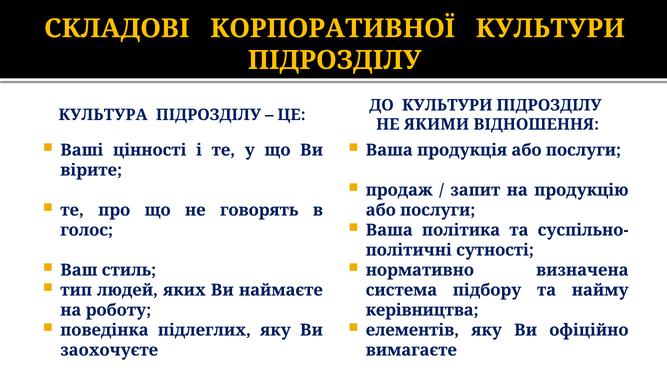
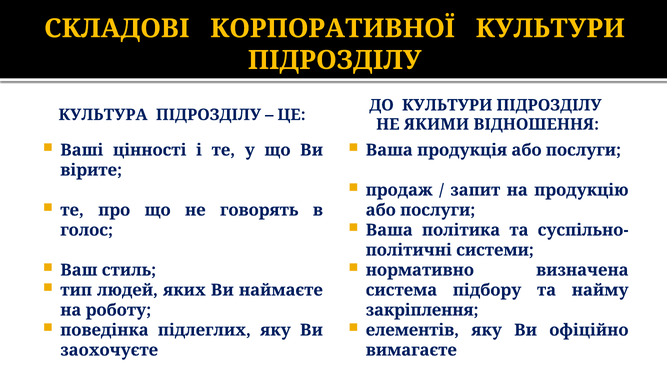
сутності: сутності -> системи (495, 250)
керівництва: керівництва -> закріплення (422, 310)
